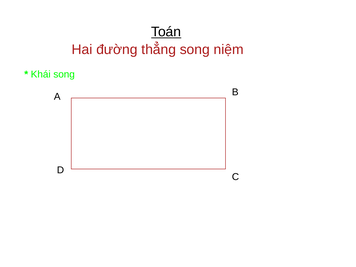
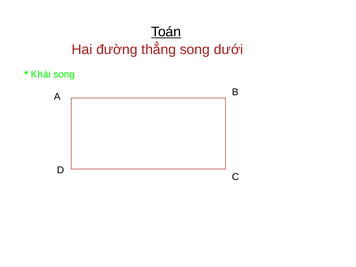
niệm: niệm -> dưới (229, 50)
